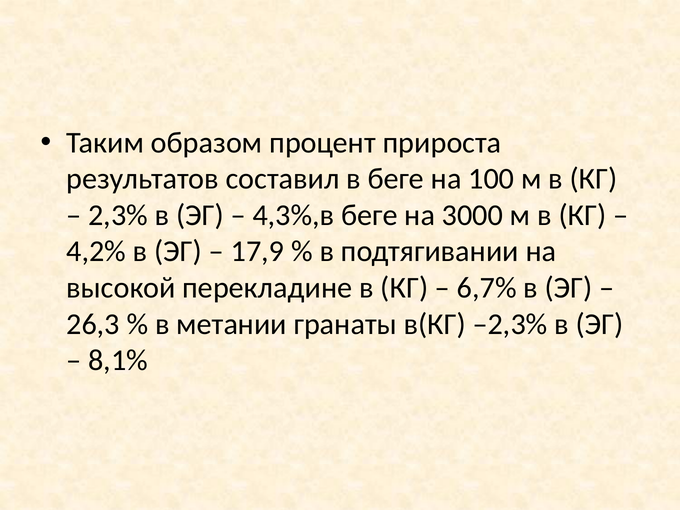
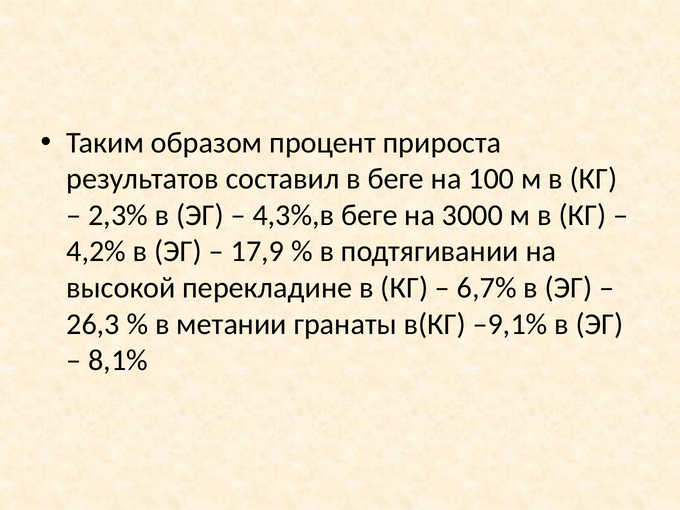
–2,3%: –2,3% -> –9,1% (510, 324)
